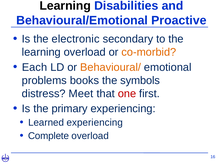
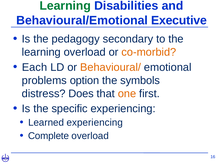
Learning colour: black -> green (65, 6)
Proactive: Proactive -> Executive (179, 20)
electronic: electronic -> pedagogy (76, 39)
books: books -> option (84, 80)
Meet: Meet -> Does (81, 93)
one colour: red -> orange (127, 93)
primary: primary -> specific (70, 108)
